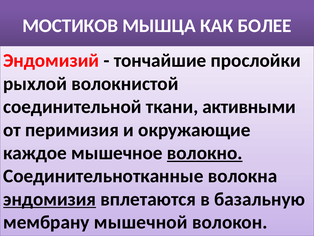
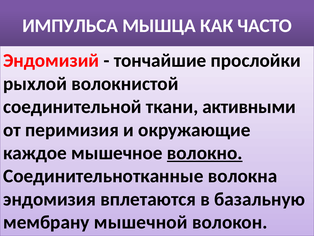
МОСТИКОВ: МОСТИКОВ -> ИМПУЛЬСА (70, 26)
БОЛЕЕ: БОЛЕЕ -> ЧАСТО (265, 26)
эндомизия underline: present -> none (50, 199)
